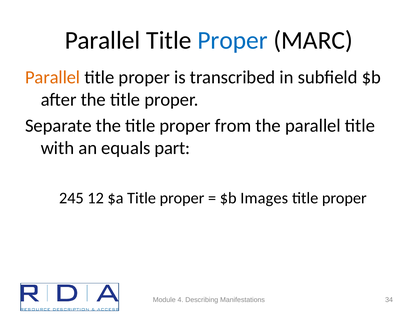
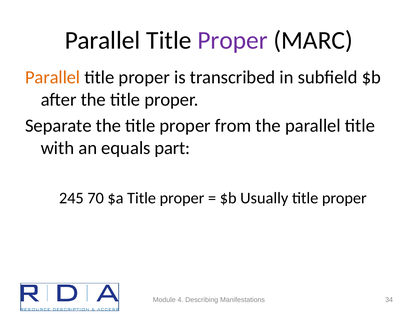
Proper colour: blue -> purple (233, 40)
12: 12 -> 70 (96, 198)
Images: Images -> Usually (264, 198)
